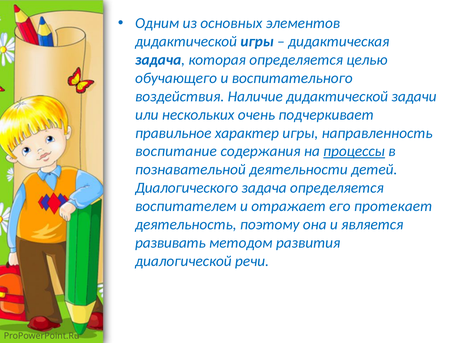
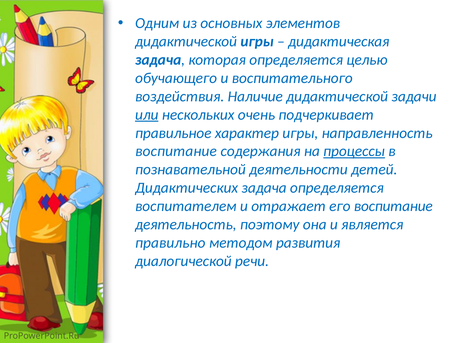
или underline: none -> present (147, 115)
Диалогического: Диалогического -> Дидактических (187, 188)
его протекает: протекает -> воспитание (393, 206)
развивать: развивать -> правильно (170, 243)
